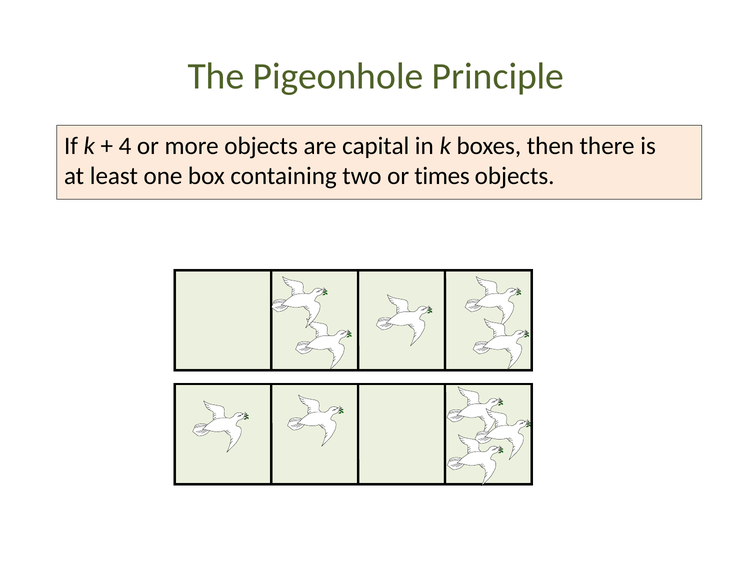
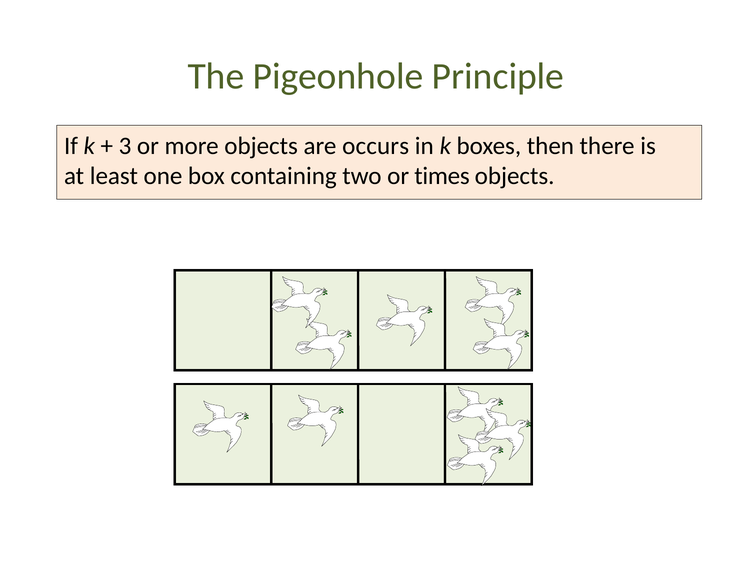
4: 4 -> 3 (125, 146)
capital: capital -> occurs (376, 146)
